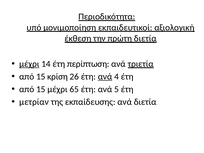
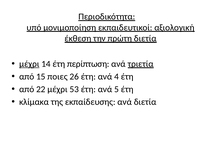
κρίση: κρίση -> ποιες (58, 77)
ανά underline: present -> none (105, 77)
15: 15 -> 22 (41, 89)
65: 65 -> 53 (74, 89)
μετρίαν: μετρίαν -> κλίμακα (34, 102)
